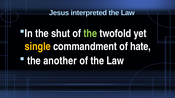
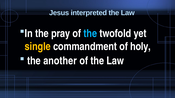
shut: shut -> pray (61, 34)
the colour: light green -> light blue (90, 34)
hate: hate -> holy (140, 47)
